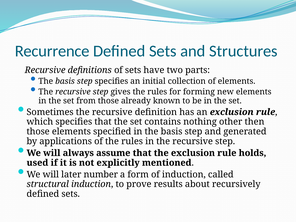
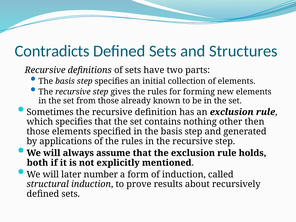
Recurrence: Recurrence -> Contradicts (52, 51)
used: used -> both (37, 163)
